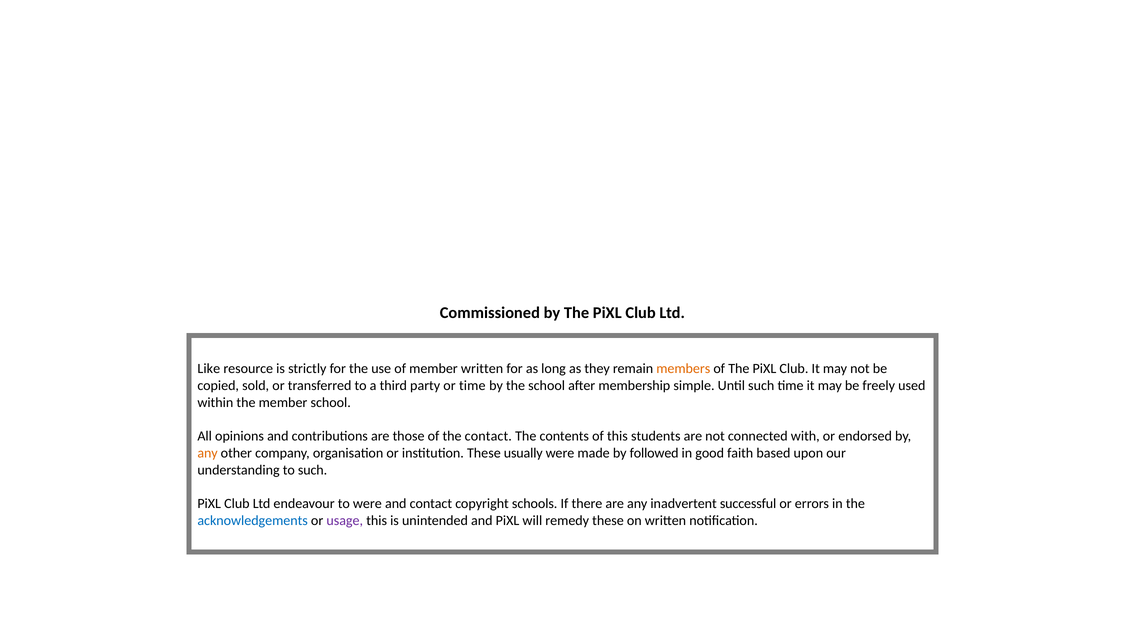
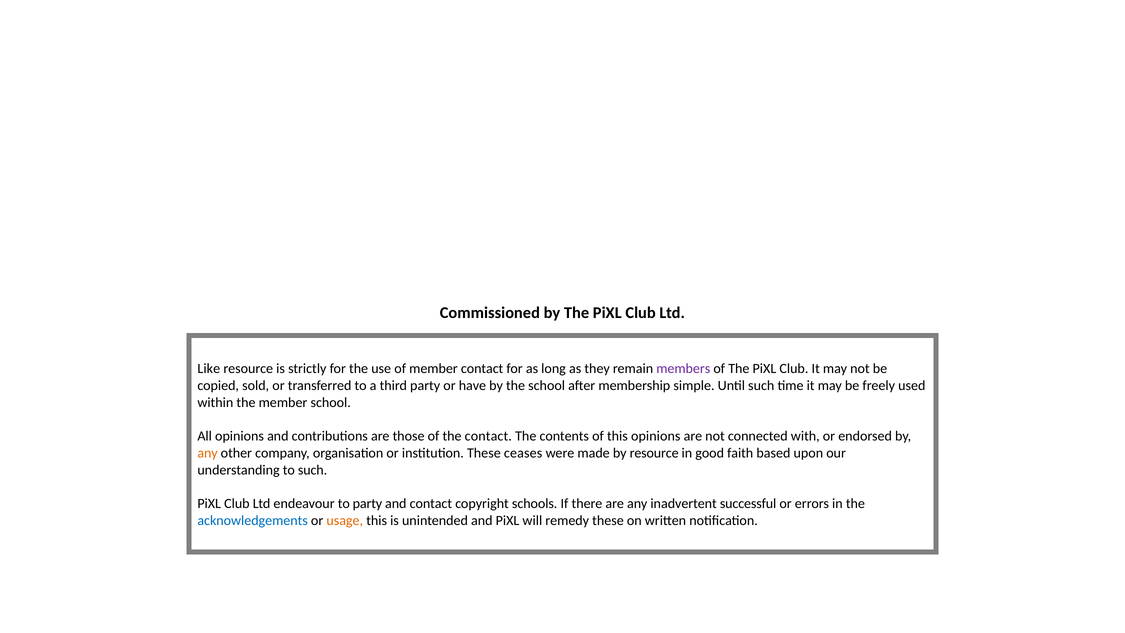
member written: written -> contact (482, 369)
members colour: orange -> purple (683, 369)
or time: time -> have (472, 385)
this students: students -> opinions (656, 436)
usually: usually -> ceases (523, 453)
by followed: followed -> resource (654, 453)
to were: were -> party (367, 504)
usage colour: purple -> orange (345, 520)
